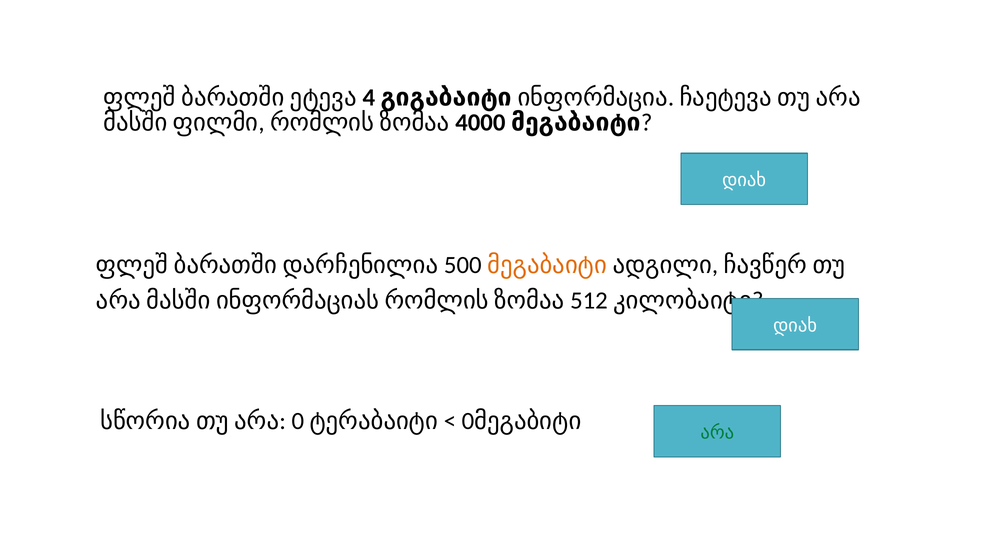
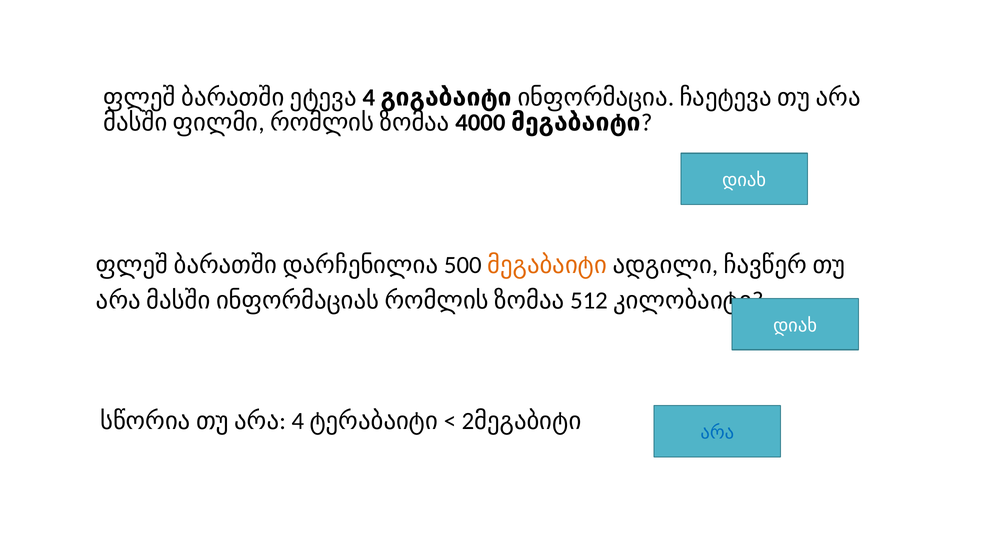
0: 0 -> 4 (298, 421)
0: 0 -> 2 (468, 421)
არა colour: green -> blue (717, 432)
